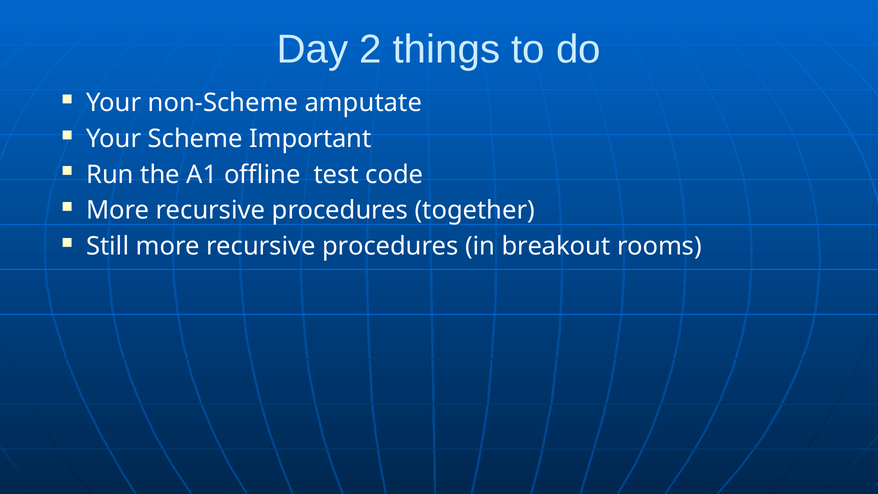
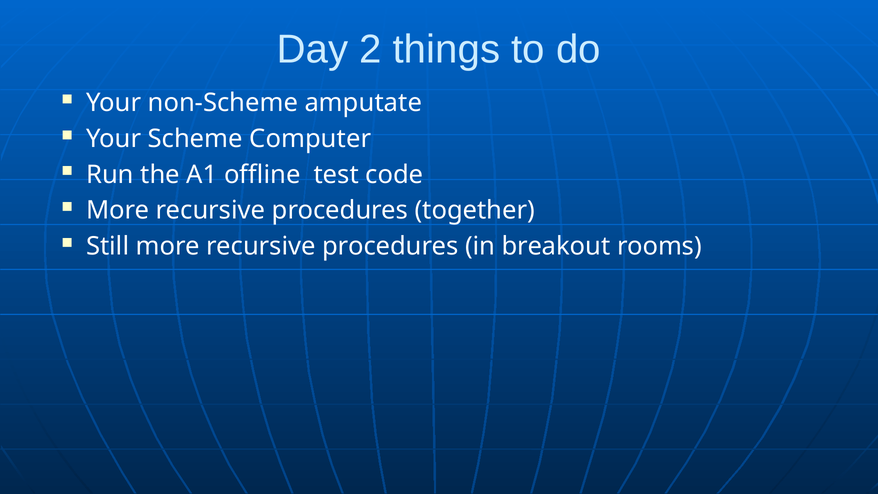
Important: Important -> Computer (310, 139)
